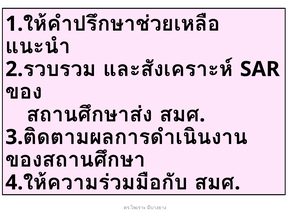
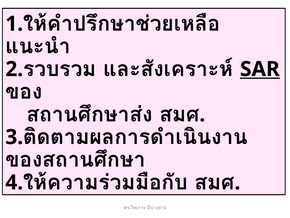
SAR underline: none -> present (260, 69)
